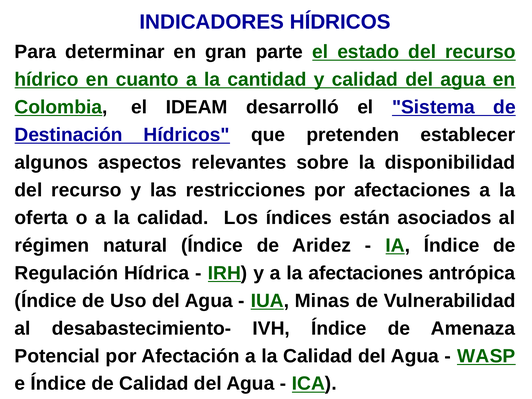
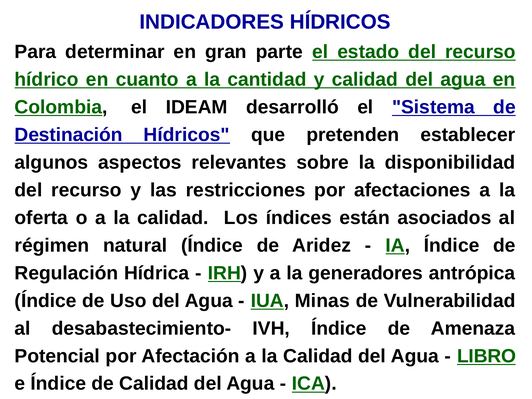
la afectaciones: afectaciones -> generadores (366, 273)
WASP: WASP -> LIBRO (487, 356)
